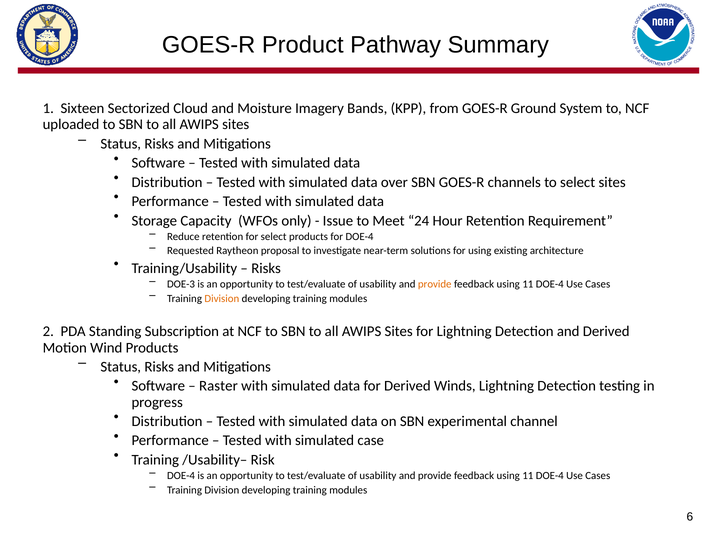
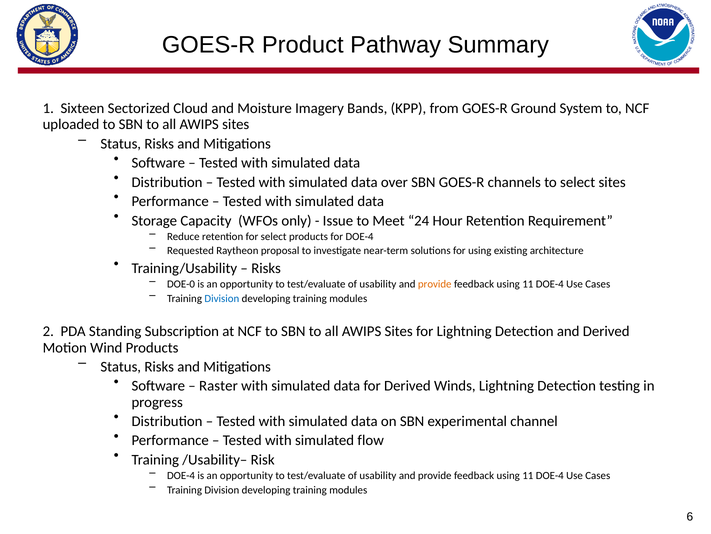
DOE-3: DOE-3 -> DOE-0 (181, 284)
Division colour: orange -> blue (222, 298)
case: case -> flow (371, 440)
